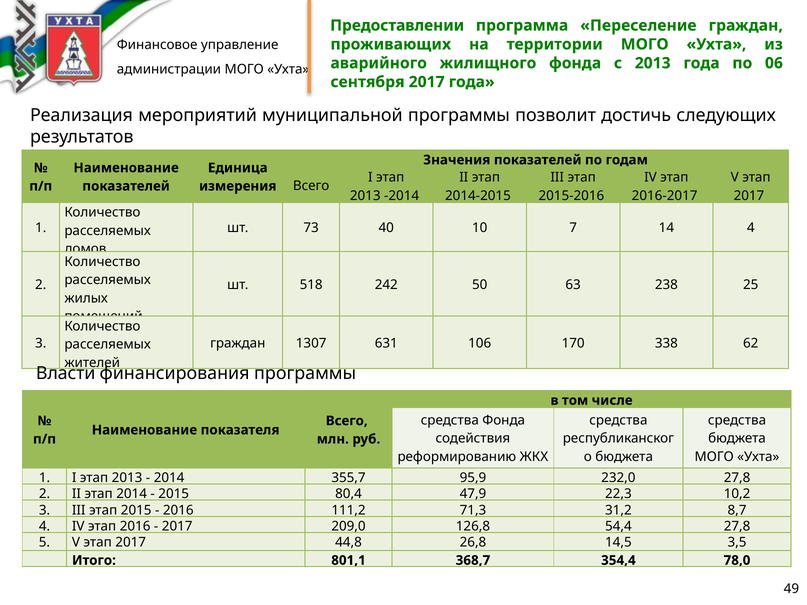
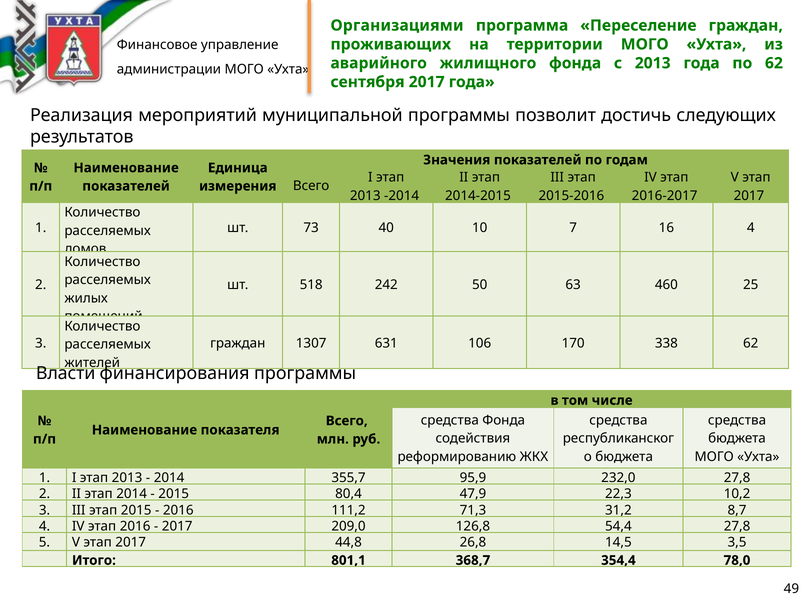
Предоставлении: Предоставлении -> Организациями (397, 25)
по 06: 06 -> 62 (774, 63)
14: 14 -> 16 (666, 228)
238: 238 -> 460 (666, 285)
